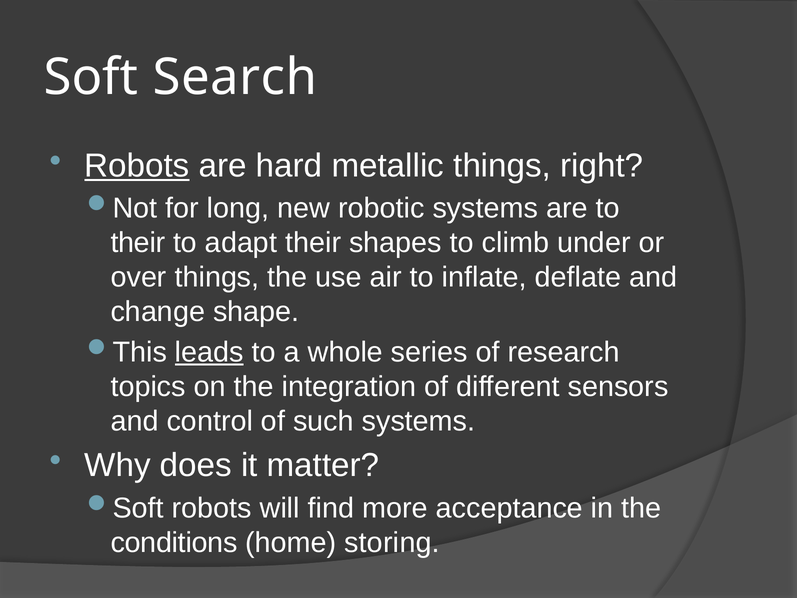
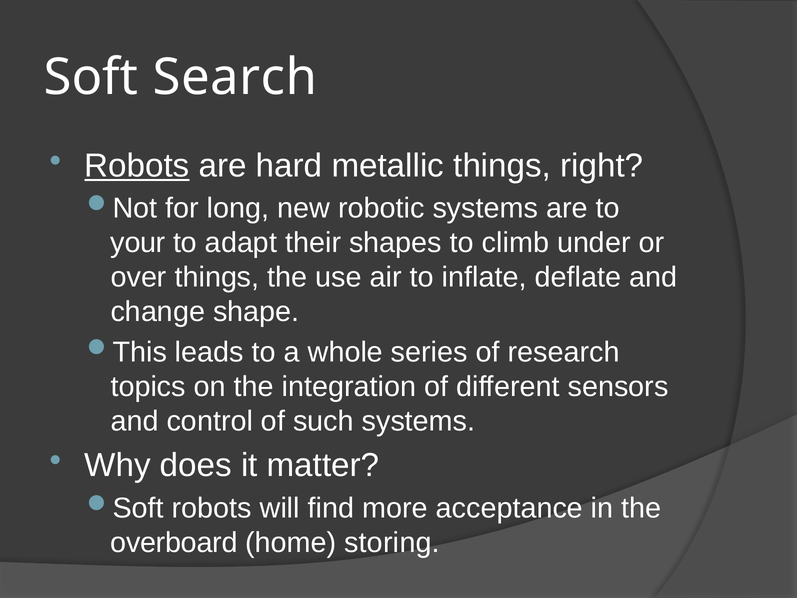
their: their -> your (138, 243)
leads underline: present -> none (209, 352)
conditions: conditions -> overboard (174, 542)
